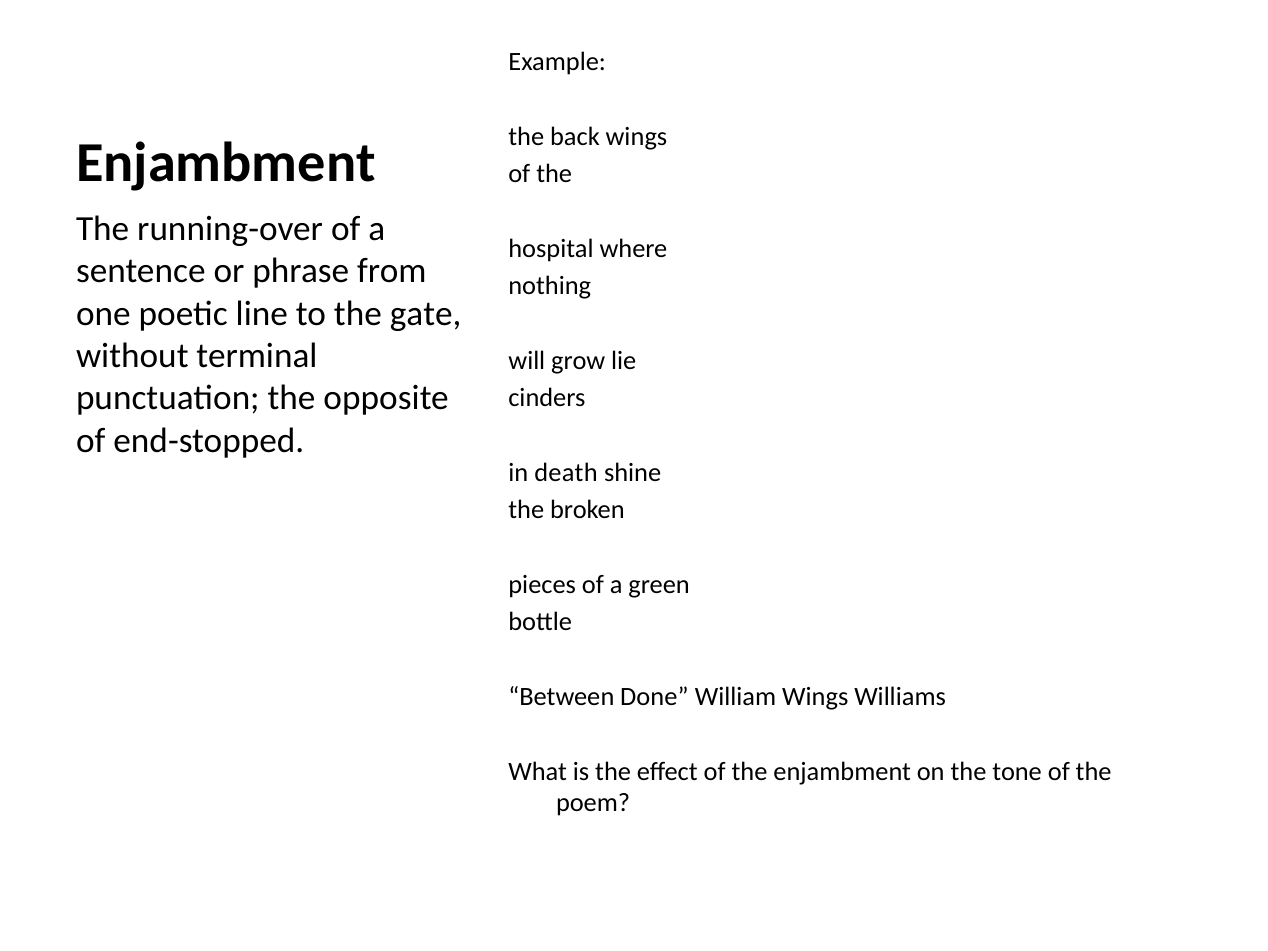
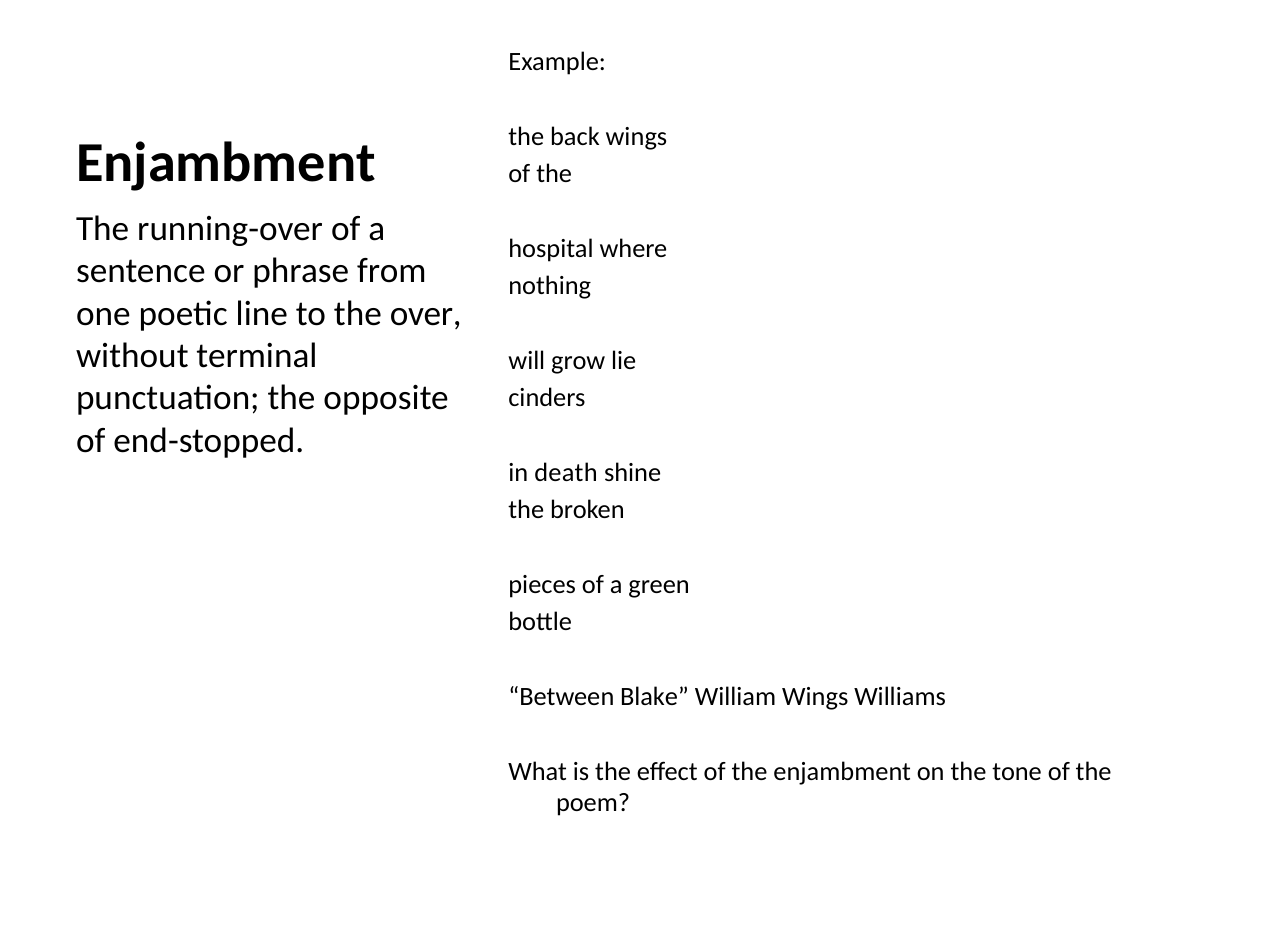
gate: gate -> over (426, 314)
Done: Done -> Blake (655, 697)
